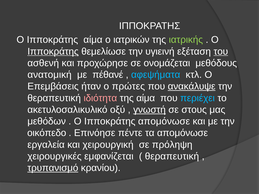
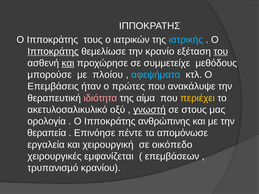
Ιπποκράτης αίμα: αίμα -> τους (93, 40)
ιατρικής colour: light green -> light blue (186, 40)
υγιεινή: υγιεινή -> κρανίο (160, 51)
και underline: none -> present (68, 63)
ονομάζεται: ονομάζεται -> συμμετείχε (167, 63)
ανατομική: ανατομική -> μπορούσε (50, 75)
πέθανέ: πέθανέ -> πλοίου (108, 75)
ανακάλυψε underline: present -> none (192, 86)
περιέχει colour: light blue -> yellow (197, 98)
μεθόδων: μεθόδων -> ορολογία (47, 121)
Ιπποκράτης απομόνωσε: απομόνωσε -> ανθρώπινης (164, 121)
οικόπεδο: οικόπεδο -> θεραπεία (47, 133)
πρόληψη: πρόληψη -> οικόπεδο (172, 145)
θεραπευτική: θεραπευτική -> επεμβάσεων (172, 156)
τρυπανισμό underline: present -> none (53, 168)
